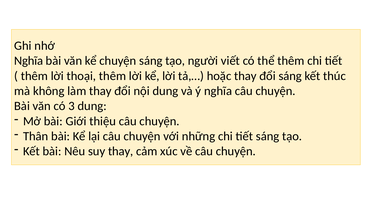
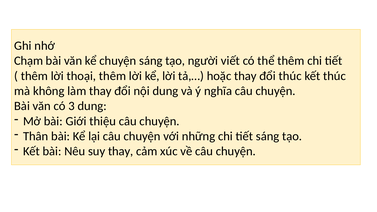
Nghĩa: Nghĩa -> Chạm (29, 61)
đổi sáng: sáng -> thúc (290, 76)
